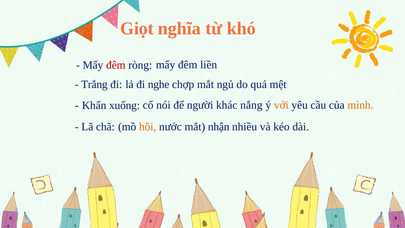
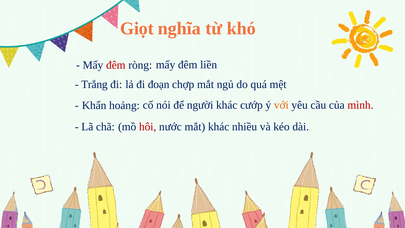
nghe: nghe -> đoạn (159, 84)
nắng: nắng -> cướp (251, 105)
mình colour: orange -> red (360, 105)
xuống: xuống -> hoảng (124, 105)
hôi colour: orange -> red (148, 127)
mắt nhận: nhận -> khác (219, 127)
